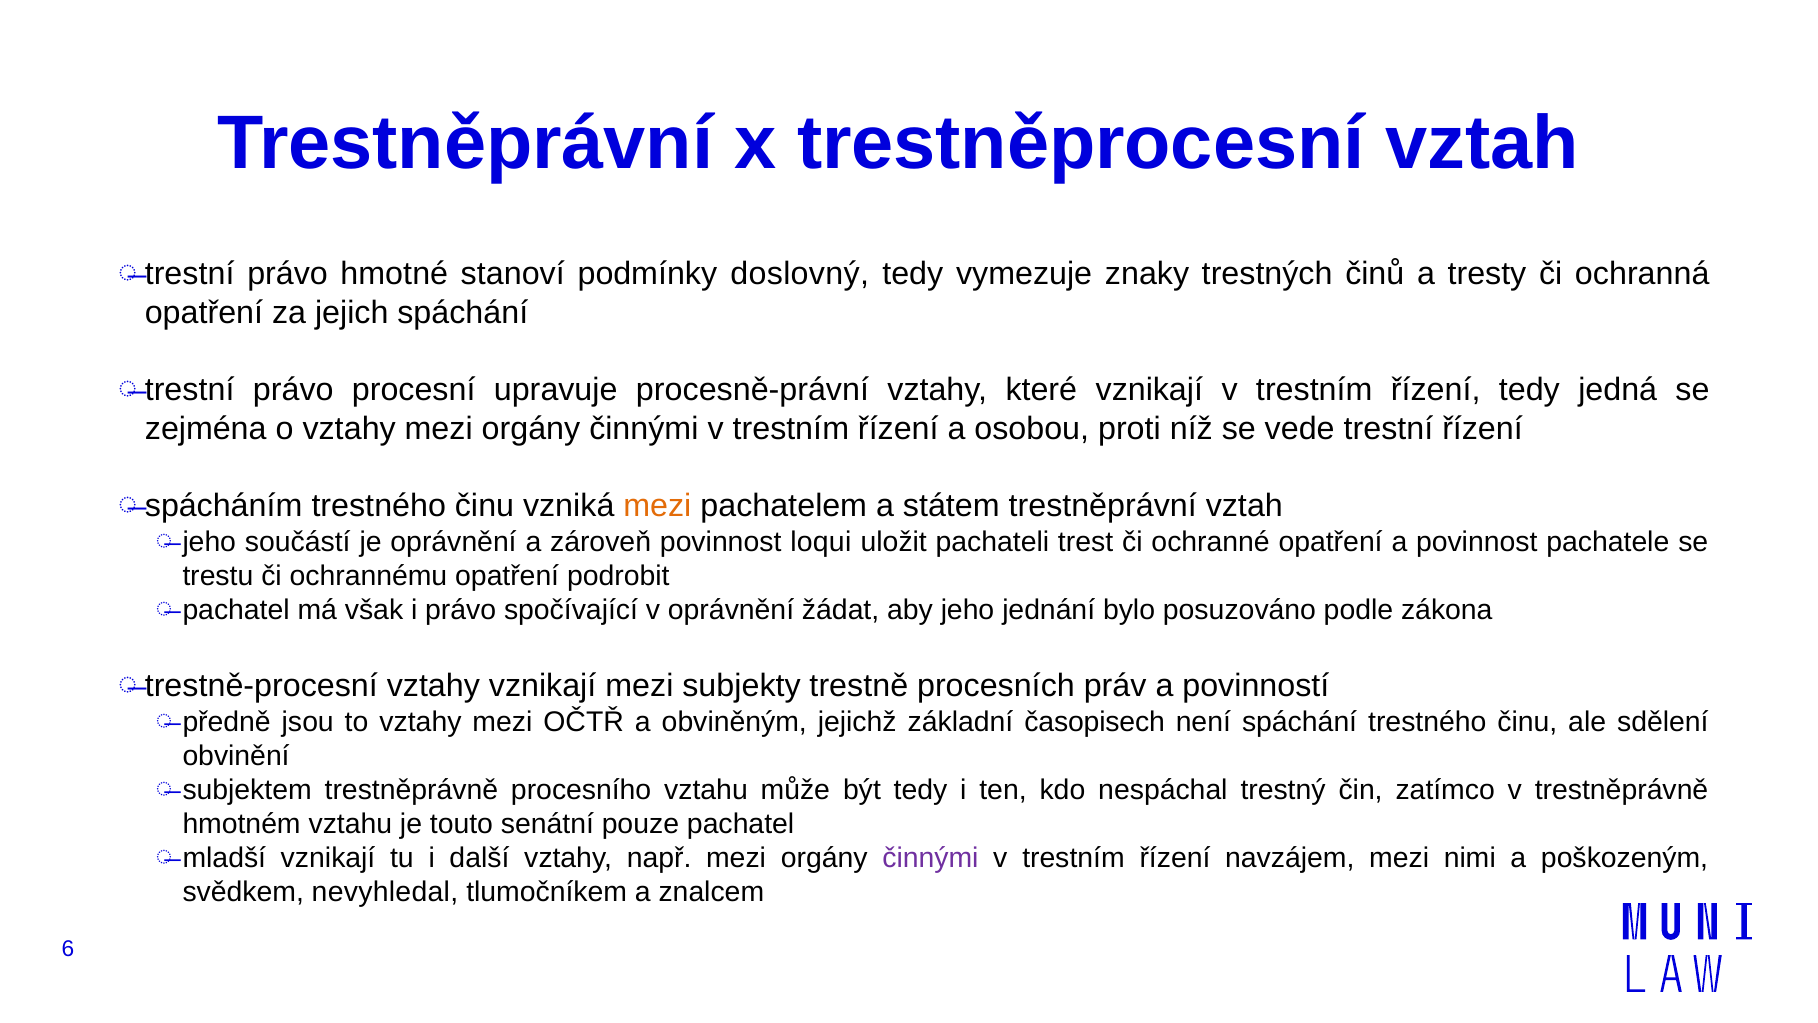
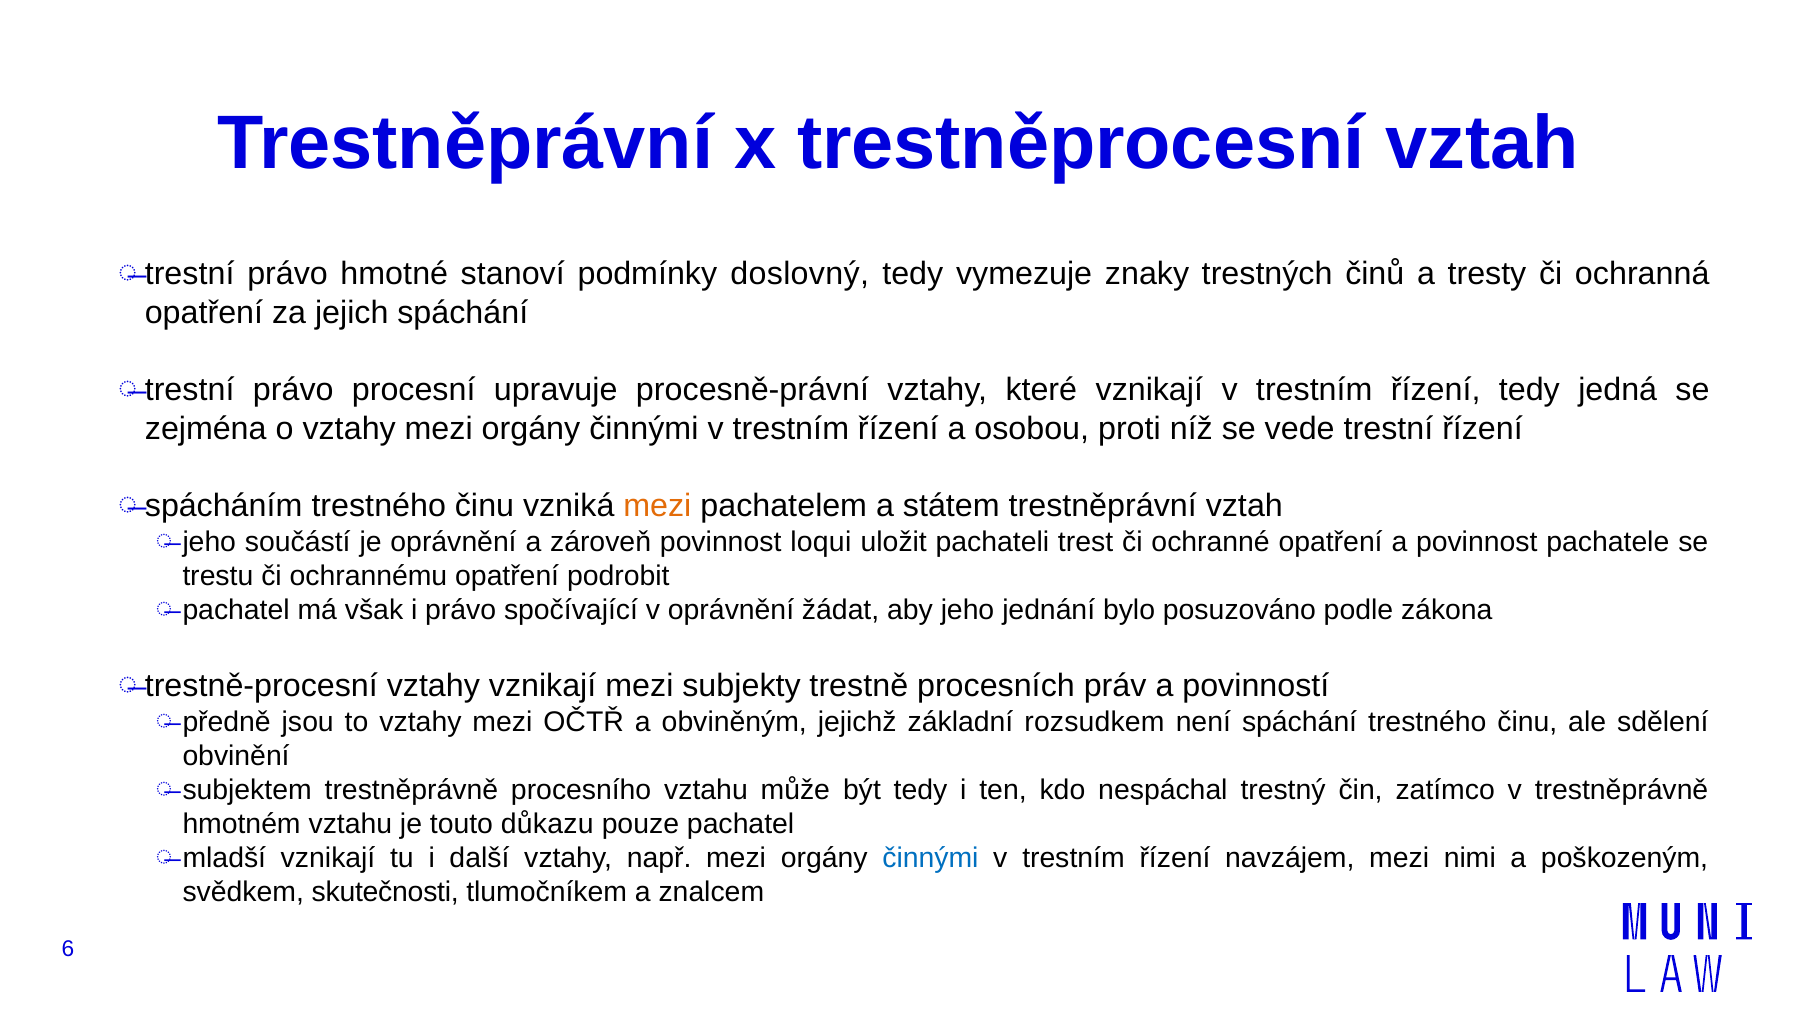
časopisech: časopisech -> rozsudkem (1094, 721)
senátní: senátní -> důkazu (547, 824)
činnými colour: purple -> blue (930, 858)
nevyhledal: nevyhledal -> skutečnosti (385, 892)
